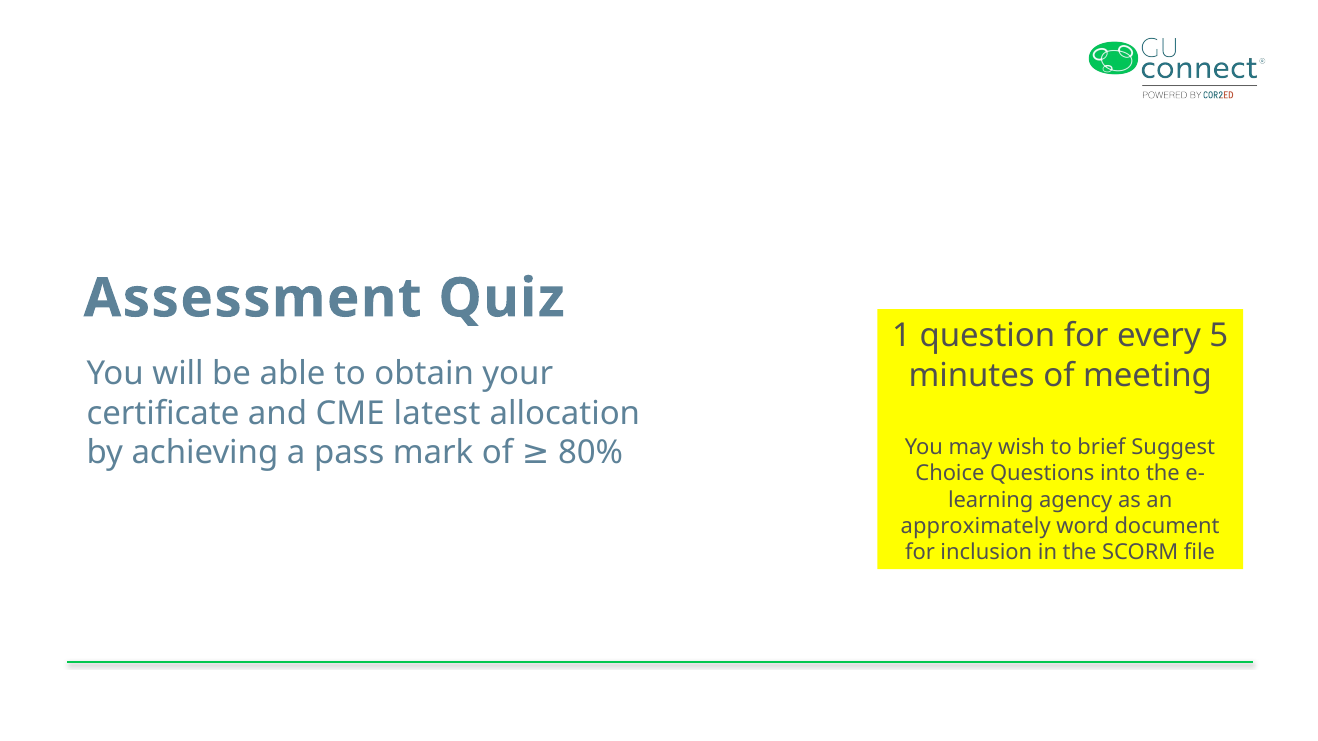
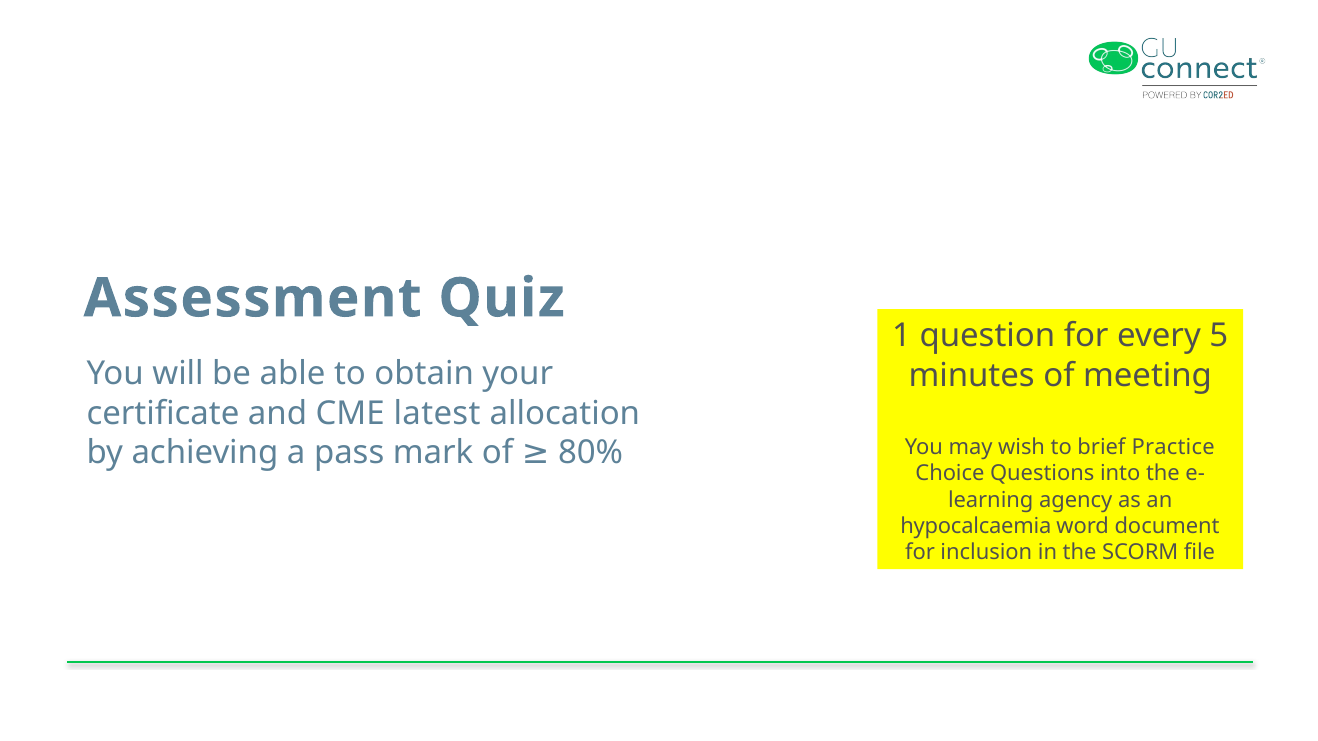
Suggest: Suggest -> Practice (1173, 448)
approximately: approximately -> hypocalcaemia (976, 527)
